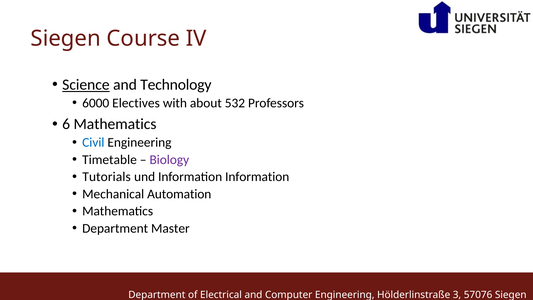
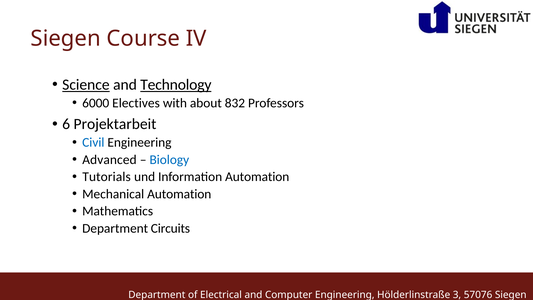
Technology underline: none -> present (176, 85)
532: 532 -> 832 (235, 103)
6 Mathematics: Mathematics -> Projektarbeit (115, 124)
Timetable: Timetable -> Advanced (109, 160)
Biology colour: purple -> blue (169, 160)
Information Information: Information -> Automation (257, 177)
Master: Master -> Circuits (170, 228)
